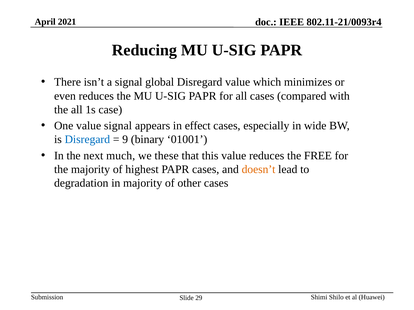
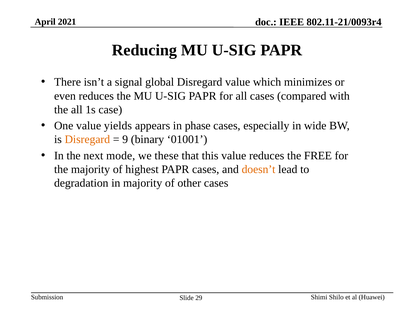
value signal: signal -> yields (118, 126)
effect: effect -> phase (198, 126)
Disregard colour: blue -> orange (87, 140)
much: much -> mode (121, 156)
